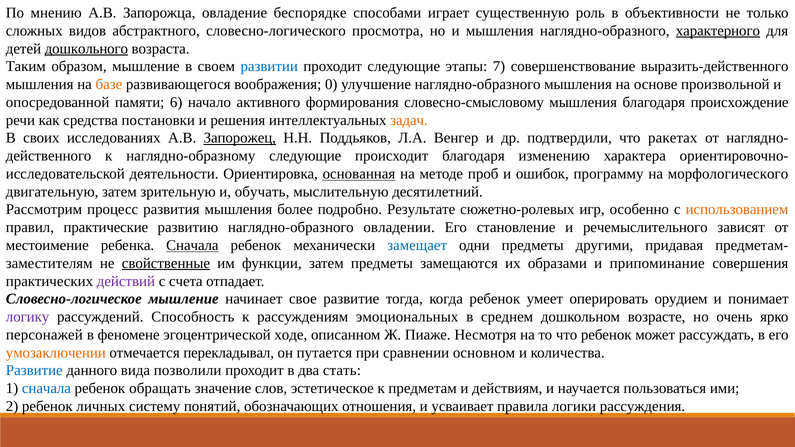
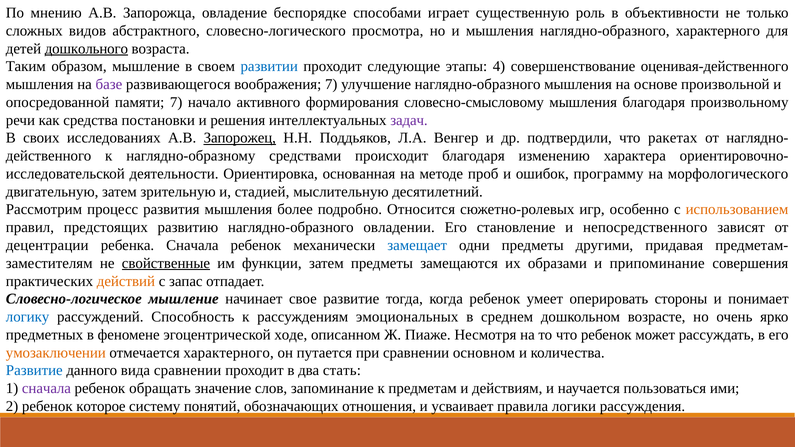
характерного underline: present -> none (718, 31)
7: 7 -> 4 (499, 67)
выразить-действенного: выразить-действенного -> оценивая-действенного (715, 67)
базе colour: orange -> purple (109, 84)
воображения 0: 0 -> 7 (331, 84)
памяти 6: 6 -> 7 (176, 102)
происхождение: происхождение -> произвольному (740, 102)
задач colour: orange -> purple (409, 120)
наглядно-образному следующие: следующие -> средствами (305, 156)
основанная underline: present -> none (359, 174)
обучать: обучать -> стадией (262, 192)
Результате: Результате -> Относится (421, 210)
практические: практические -> предстоящих (106, 228)
речемыслительного: речемыслительного -> непосредственного (645, 228)
местоимение: местоимение -> децентрации (47, 245)
Сначала underline: present -> none (192, 245)
действий colour: purple -> orange (126, 281)
счета: счета -> запас (186, 281)
орудием: орудием -> стороны (681, 299)
логику colour: purple -> blue (28, 317)
персонажей: персонажей -> предметных (45, 335)
отмечается перекладывал: перекладывал -> характерного (229, 353)
вида позволили: позволили -> сравнении (188, 371)
сначала colour: blue -> purple (46, 389)
эстетическое: эстетическое -> запоминание (332, 389)
личных: личных -> которое (101, 406)
